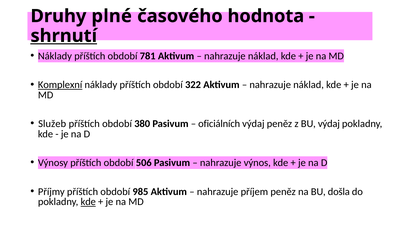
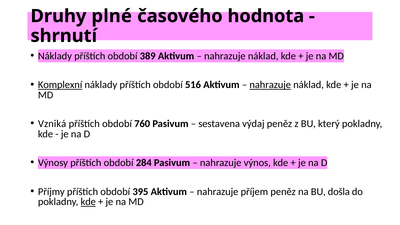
shrnutí underline: present -> none (64, 36)
781: 781 -> 389 (148, 56)
322: 322 -> 516 (193, 85)
nahrazuje underline: none -> present (270, 85)
Služeb: Služeb -> Vzniká (52, 124)
380: 380 -> 760 (142, 124)
oficiálních: oficiálních -> sestavena (219, 124)
BU výdaj: výdaj -> který (329, 124)
506: 506 -> 284 (144, 163)
985: 985 -> 395 (140, 192)
